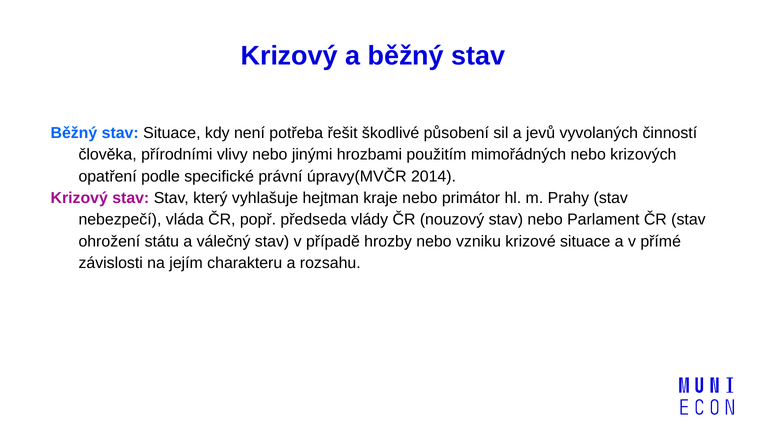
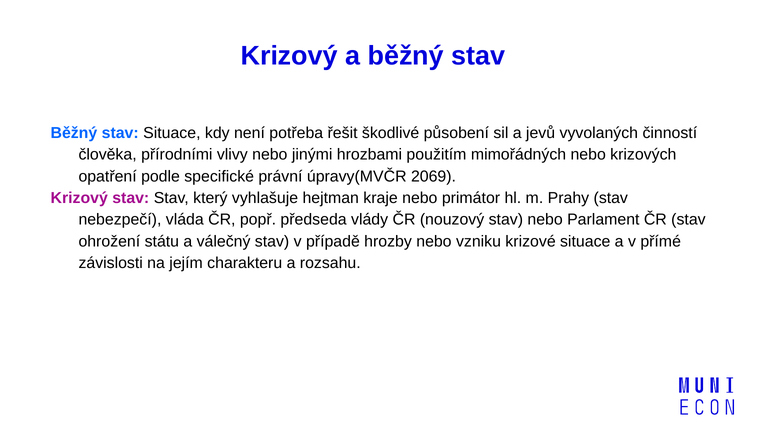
2014: 2014 -> 2069 (433, 176)
